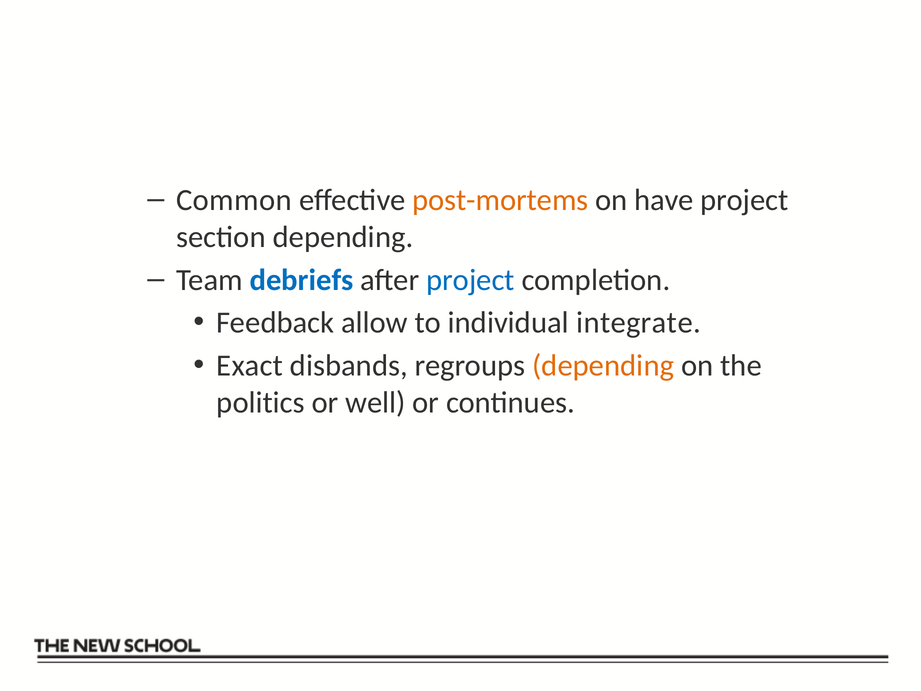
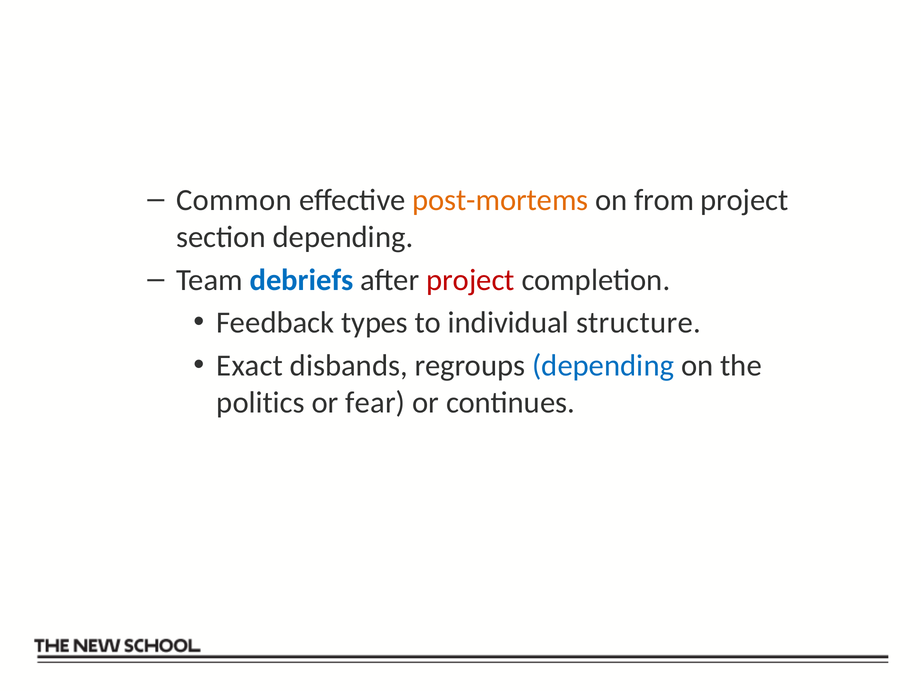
have: have -> from (664, 200)
project colour: blue -> red (470, 280)
allow: allow -> types (375, 323)
integrate: integrate -> structure (639, 323)
depending colour: orange -> blue (603, 366)
well: well -> fear (375, 403)
